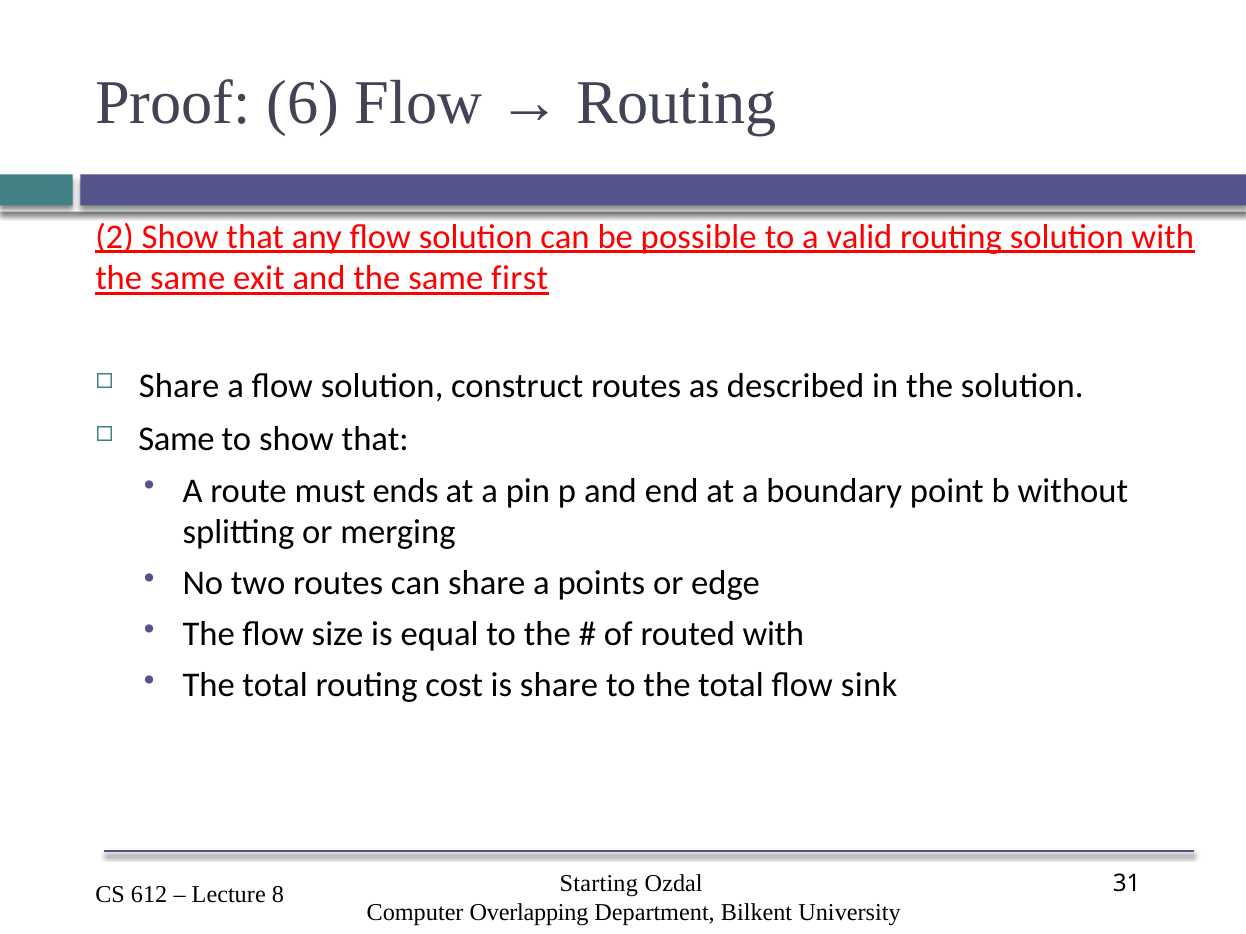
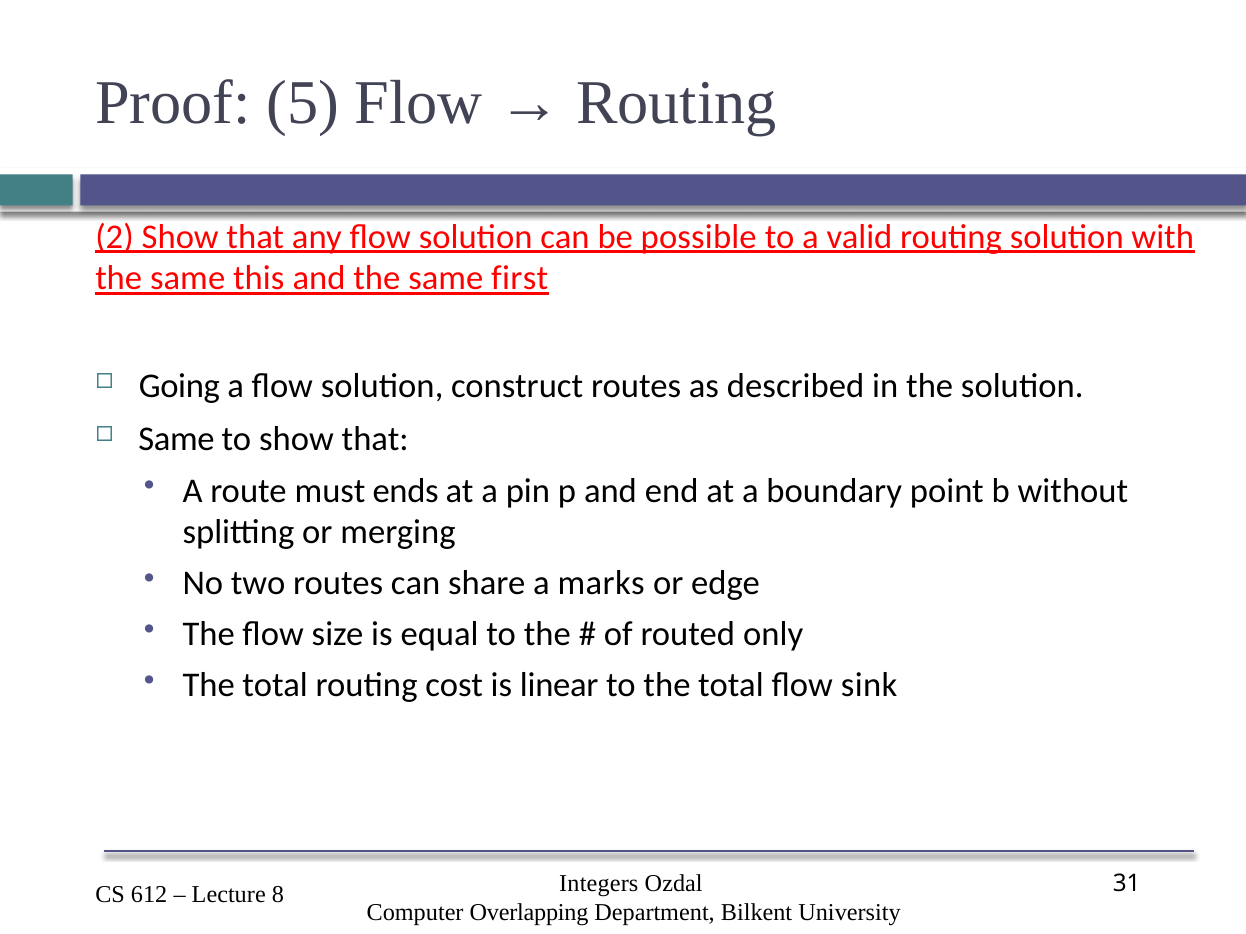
6: 6 -> 5 (303, 103)
exit: exit -> this (259, 279)
Share: Share -> Going (179, 386)
points: points -> marks (601, 584)
routed with: with -> only (773, 635)
is share: share -> linear (559, 686)
Starting: Starting -> Integers (599, 884)
